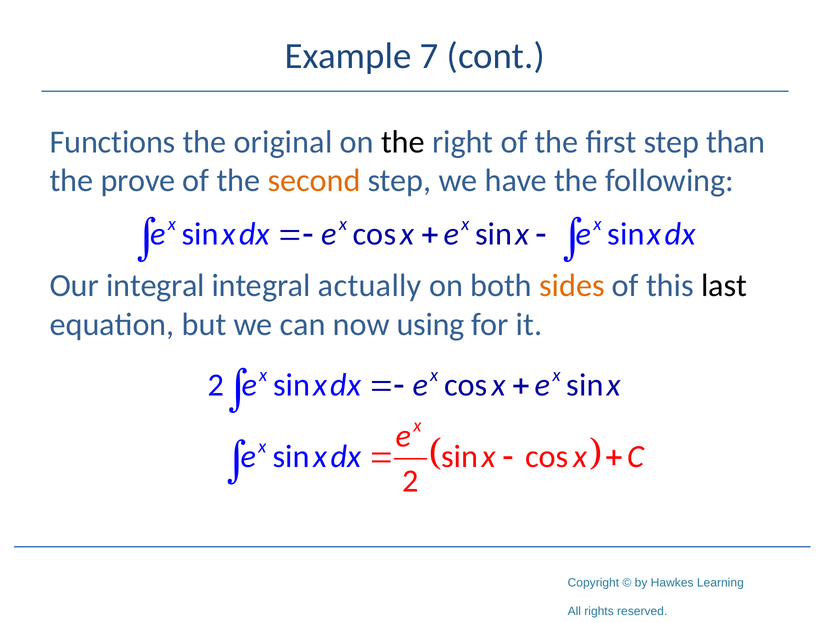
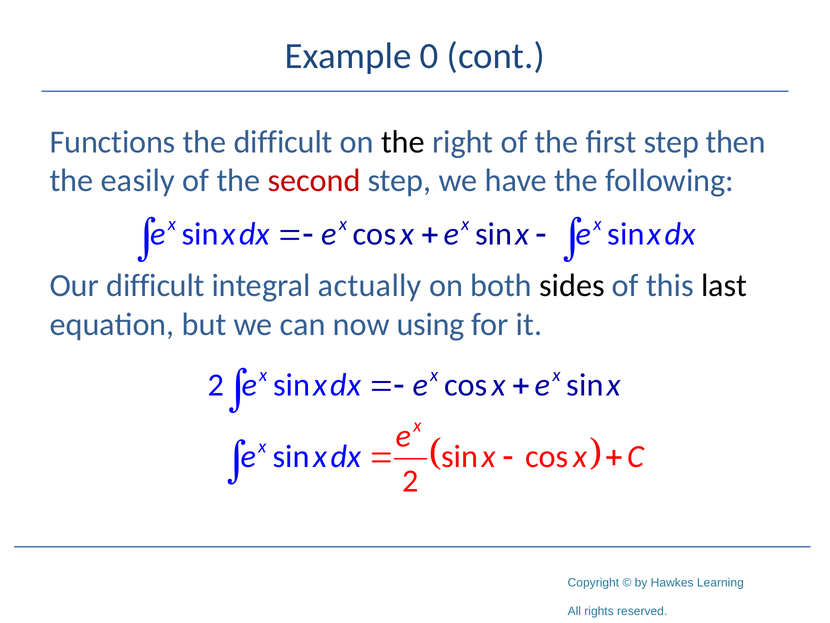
7: 7 -> 0 (429, 56)
the original: original -> difficult (283, 142)
than: than -> then (736, 142)
prove: prove -> easily (138, 181)
second colour: orange -> red (314, 181)
Our integral: integral -> difficult (155, 285)
sides colour: orange -> black (572, 285)
